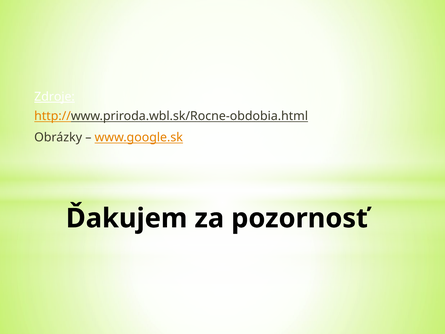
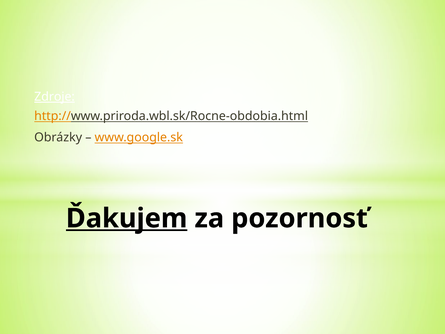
Ďakujem underline: none -> present (127, 218)
